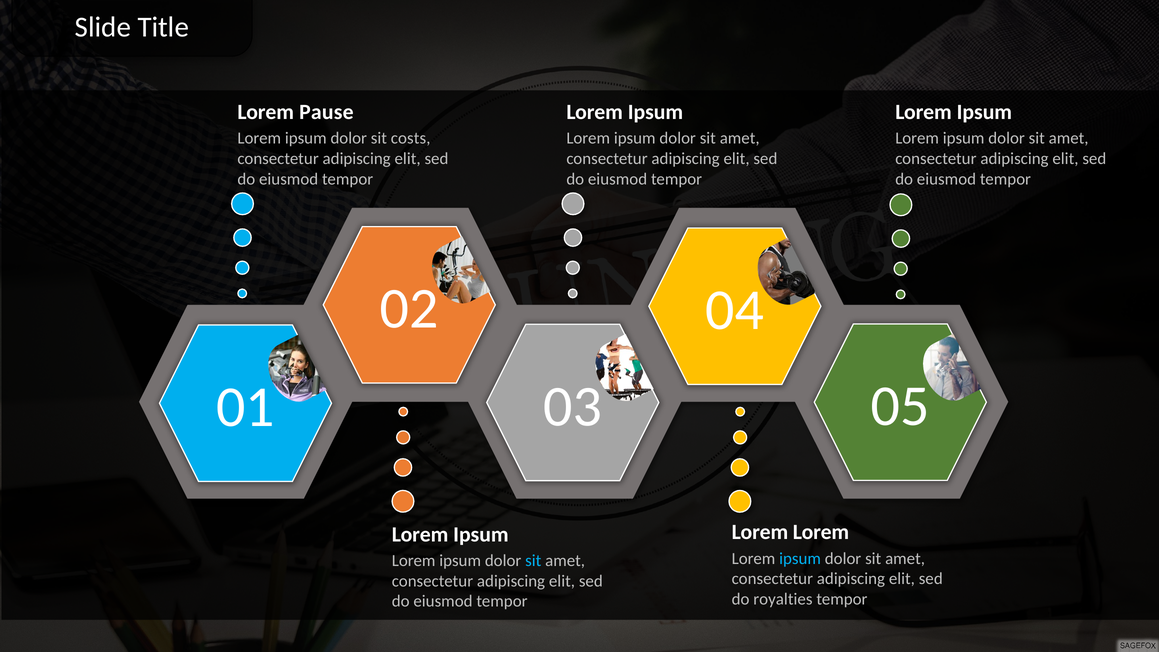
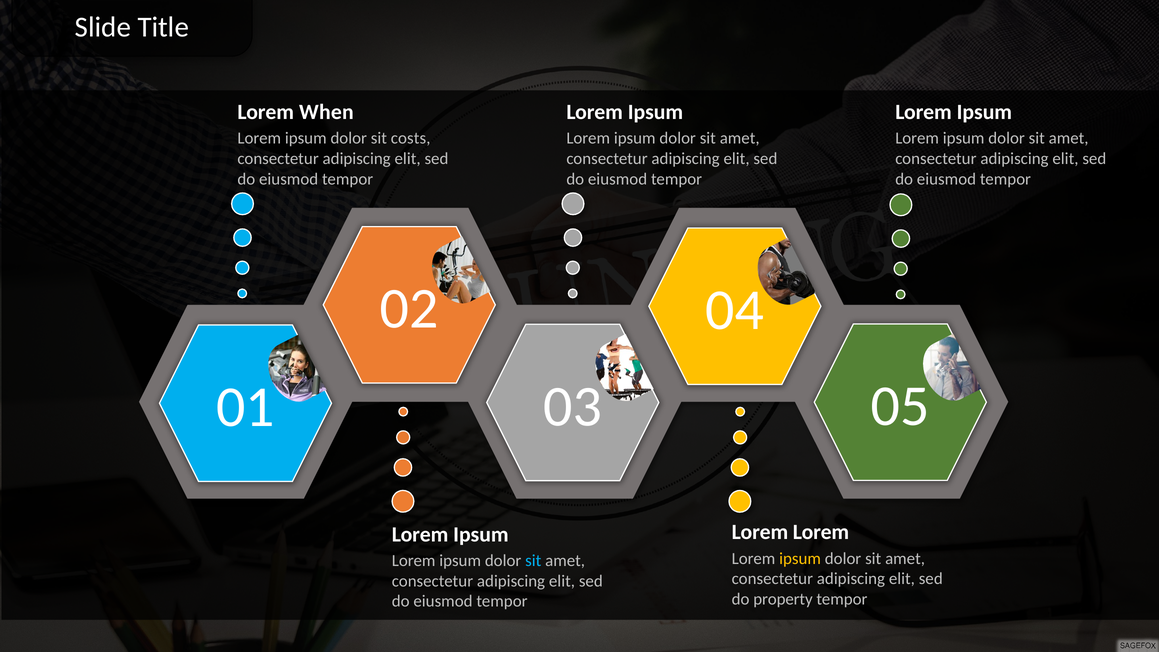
Pause: Pause -> When (326, 112)
ipsum colour: light blue -> yellow (800, 559)
royalties: royalties -> property (783, 599)
